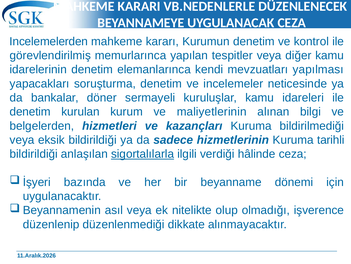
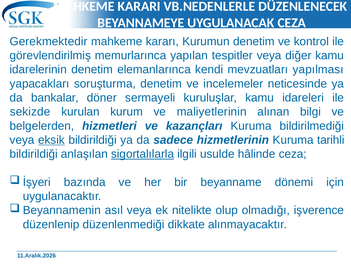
Incelemelerden: Incelemelerden -> Gerekmektedir (49, 41)
denetim: denetim -> sekizde (30, 111)
eksik underline: none -> present (51, 140)
verdiği: verdiği -> usulde (217, 154)
